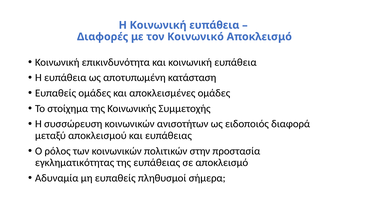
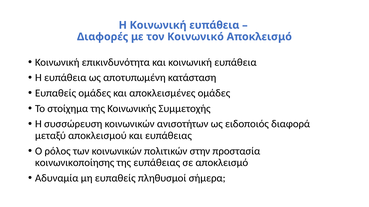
εγκληματικότητας: εγκληματικότητας -> κοινωνικοποίησης (75, 163)
